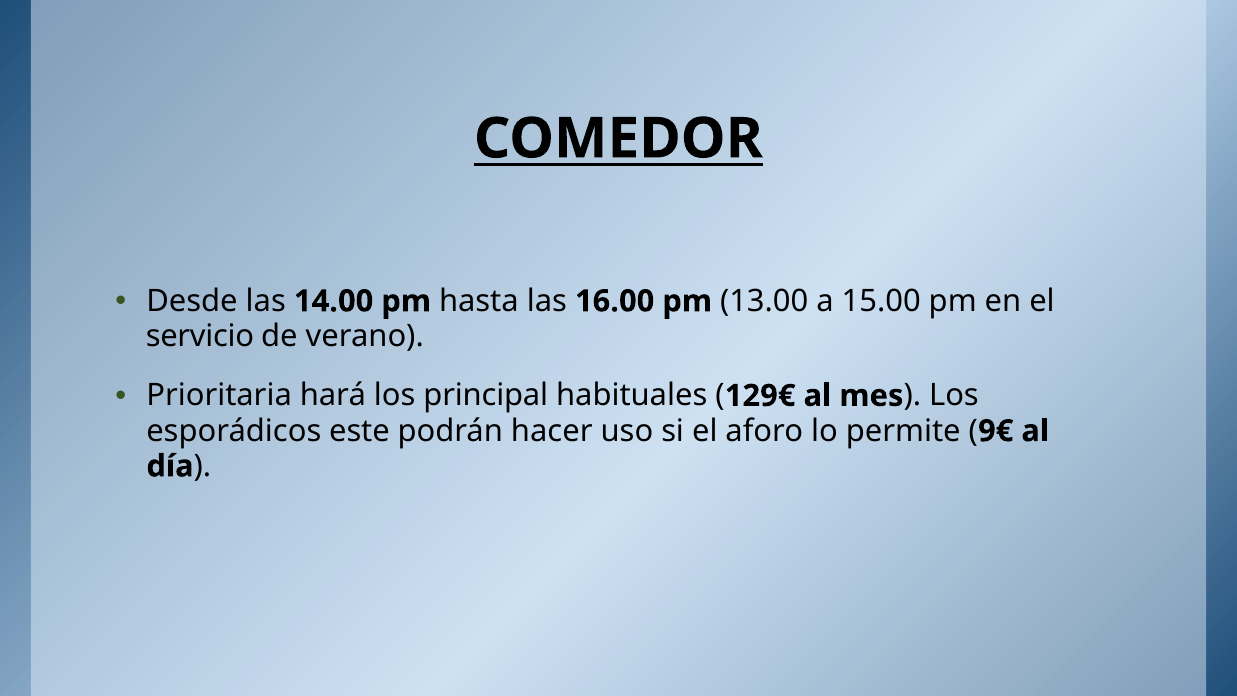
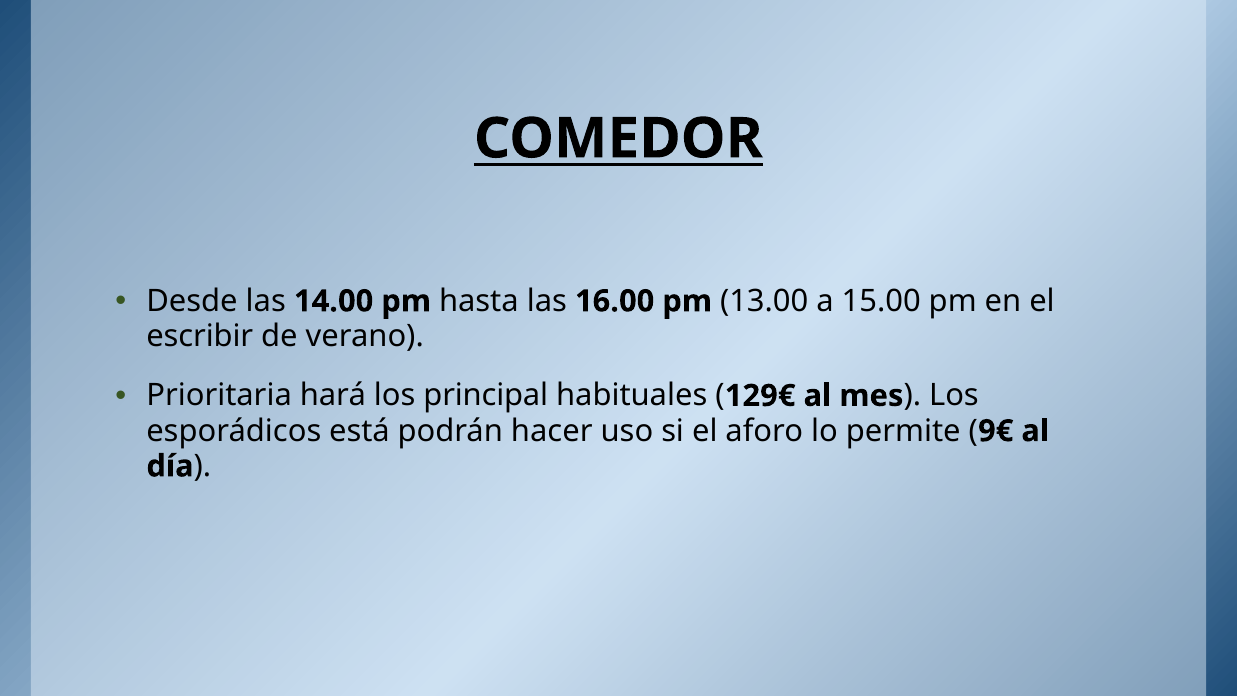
servicio: servicio -> escribir (200, 336)
este: este -> está (359, 431)
